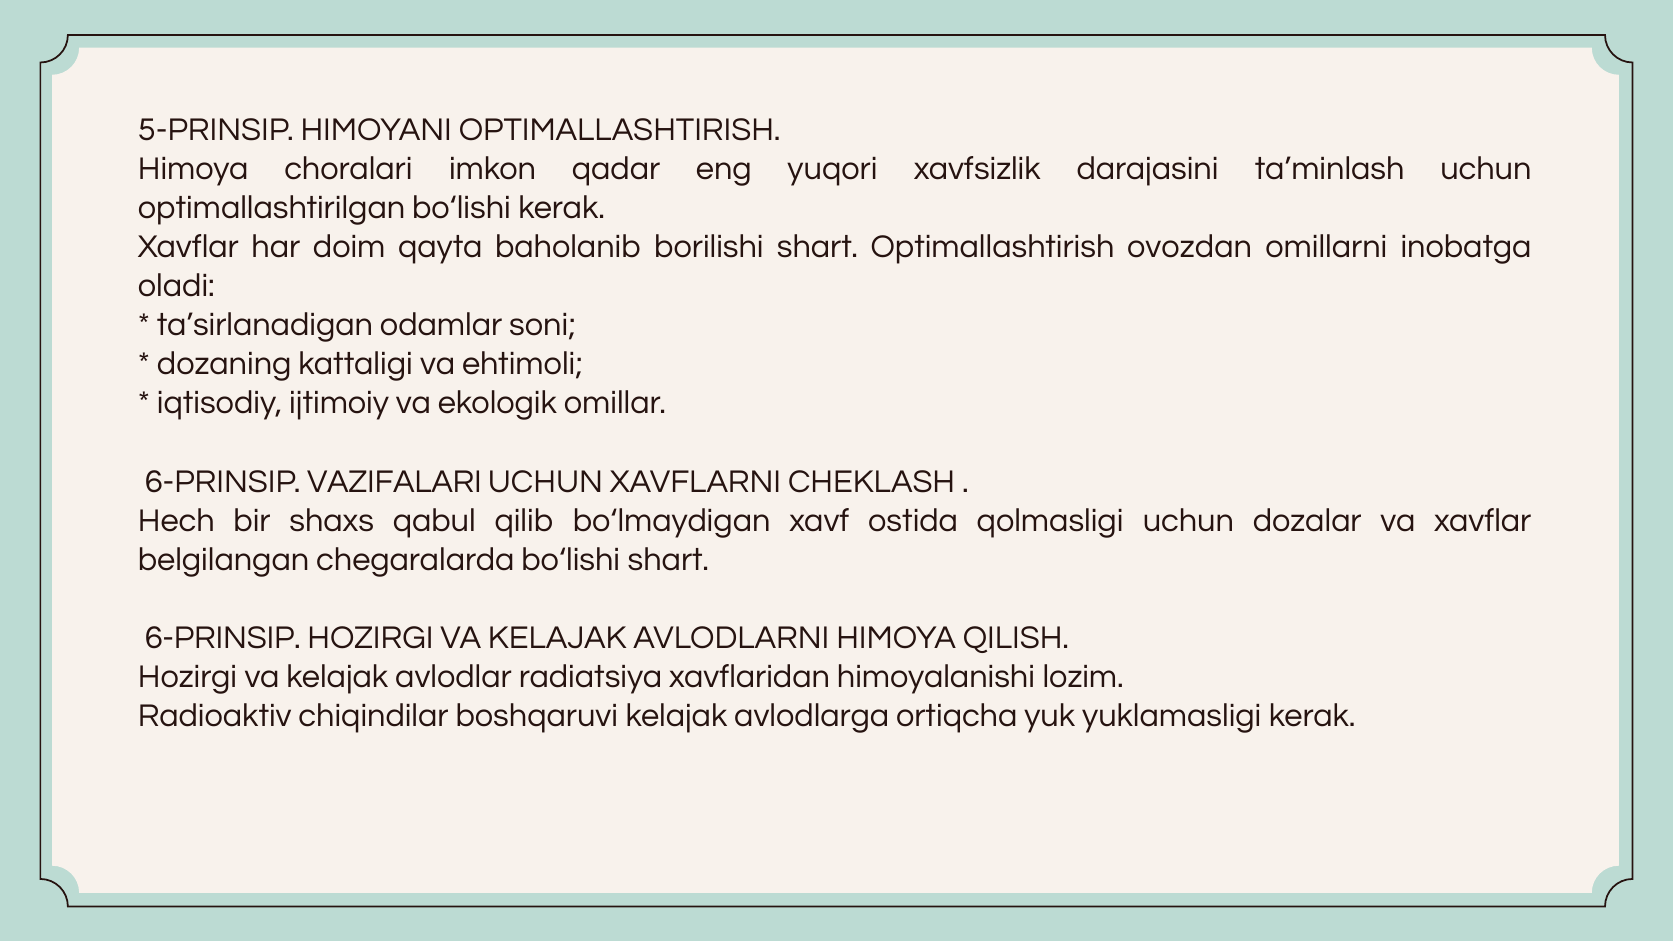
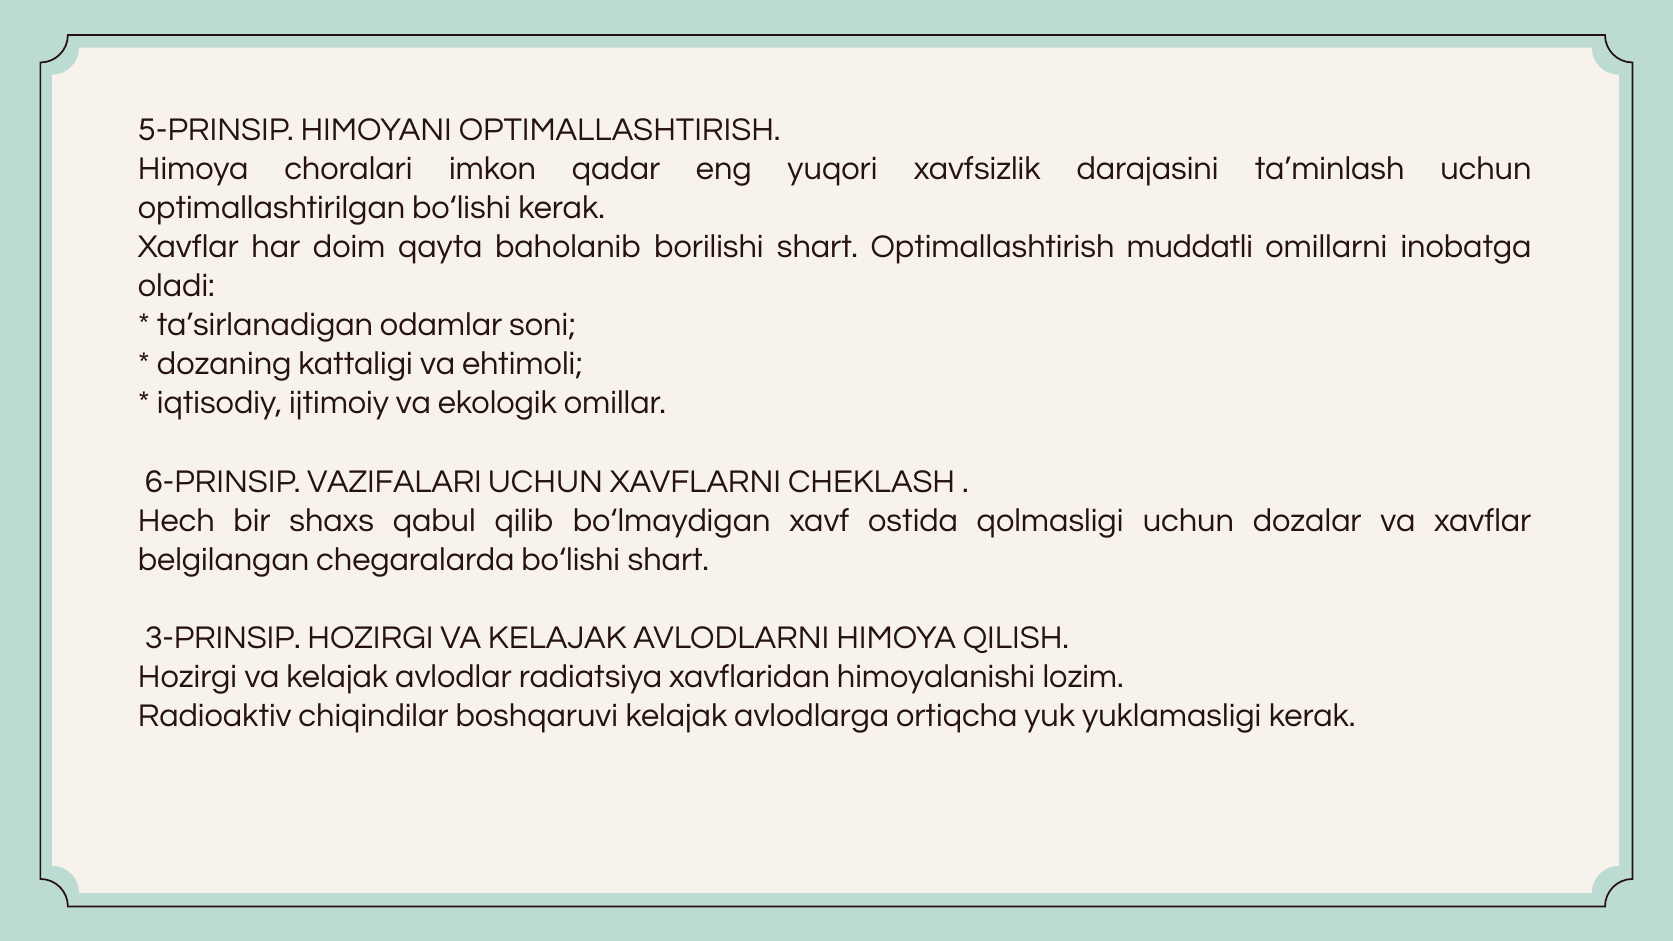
ovozdan: ovozdan -> muddatli (1190, 247)
6-PRINSIP: 6-PRINSIP -> 3-PRINSIP (223, 638)
